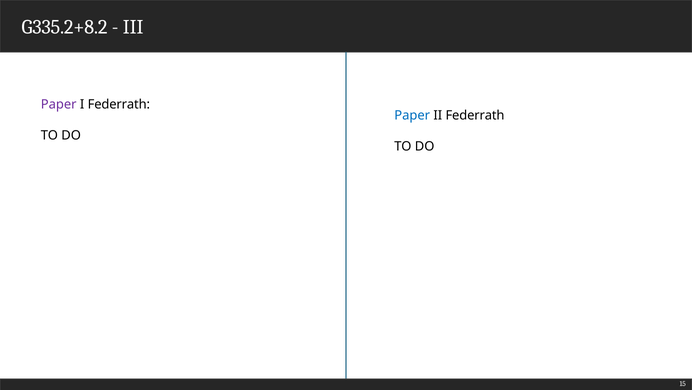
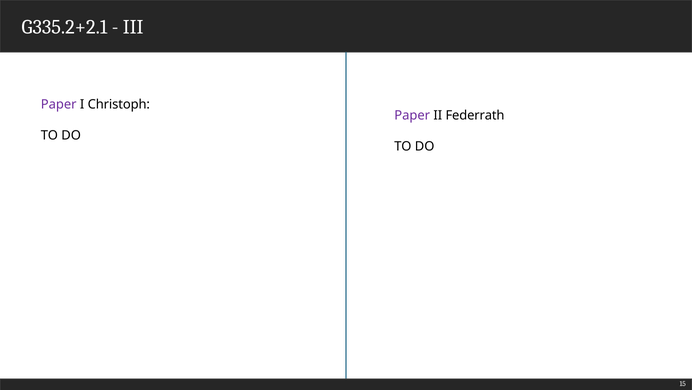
G335.2+8.2: G335.2+8.2 -> G335.2+2.1 (64, 27)
I Federrath: Federrath -> Christoph (119, 104)
Paper colour: blue -> purple (412, 115)
